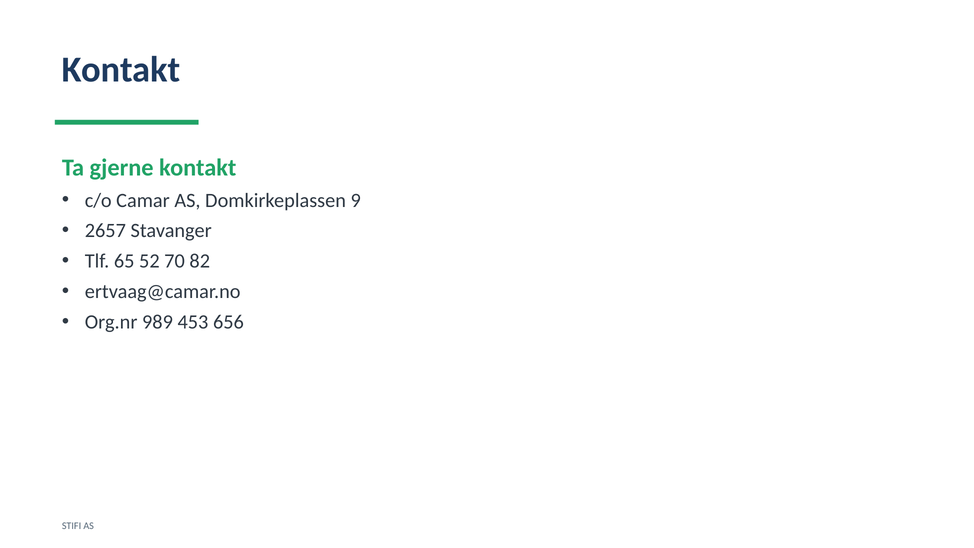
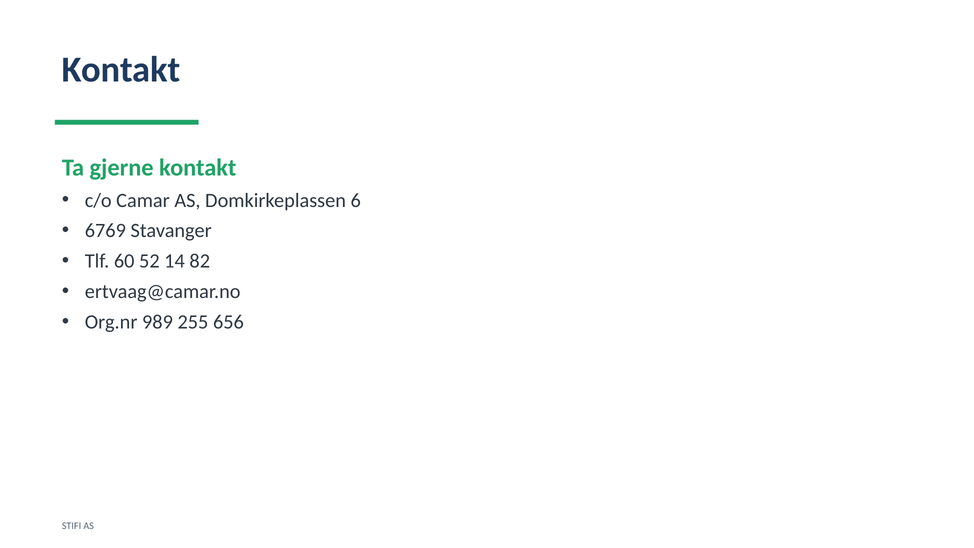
9: 9 -> 6 (356, 200)
2657: 2657 -> 6769 (105, 231)
65: 65 -> 60 (124, 261)
70: 70 -> 14 (175, 261)
453: 453 -> 255 (193, 322)
